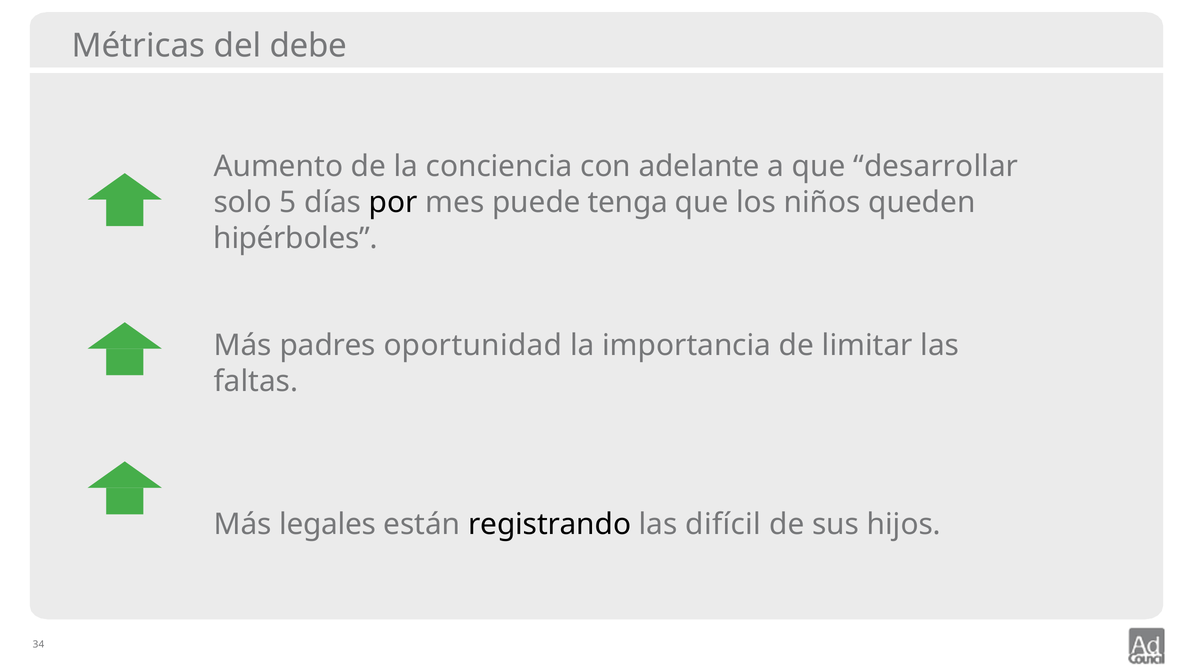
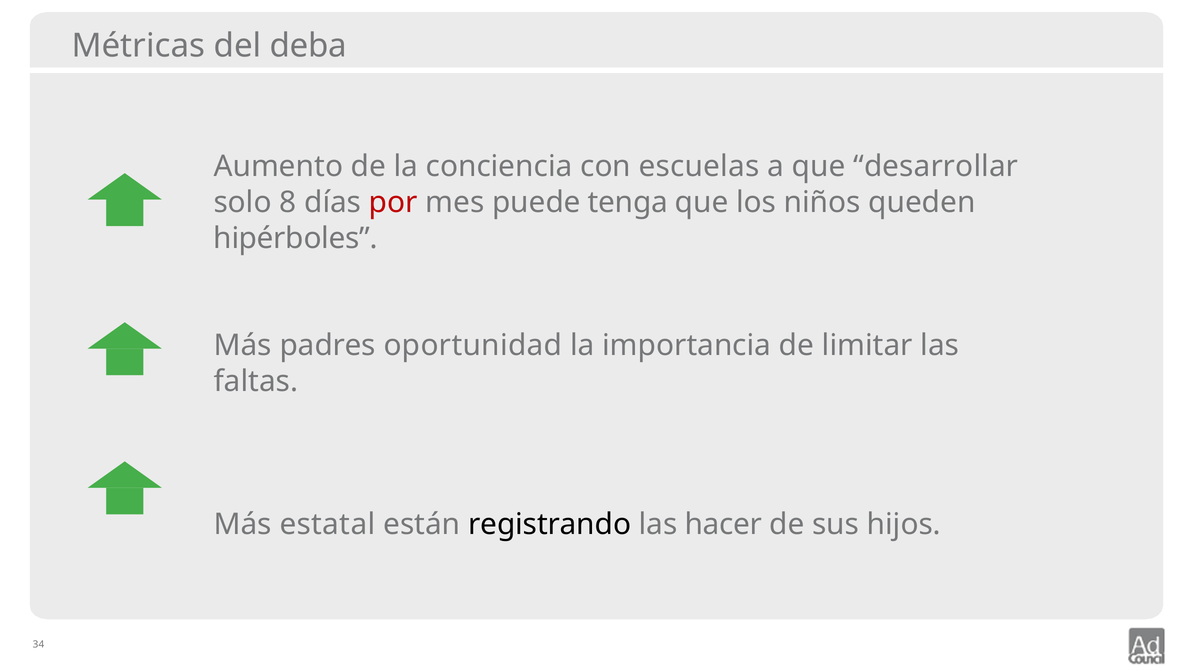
debe: debe -> deba (308, 46)
adelante: adelante -> escuelas (699, 167)
5: 5 -> 8 (288, 202)
por colour: black -> red (393, 202)
legales: legales -> estatal (327, 525)
difícil: difícil -> hacer (723, 525)
